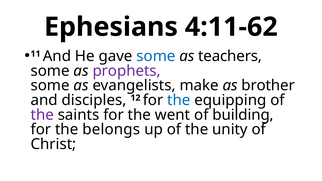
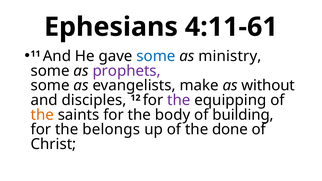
4:11-62: 4:11-62 -> 4:11-61 (231, 27)
teachers: teachers -> ministry (230, 56)
brother: brother -> without (268, 86)
the colour: blue -> purple (179, 100)
the colour: purple -> orange (42, 115)
went: went -> body (173, 115)
unity: unity -> done (230, 130)
